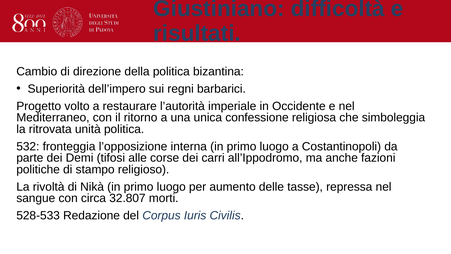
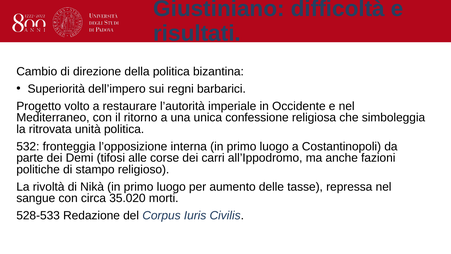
32.807: 32.807 -> 35.020 (127, 198)
